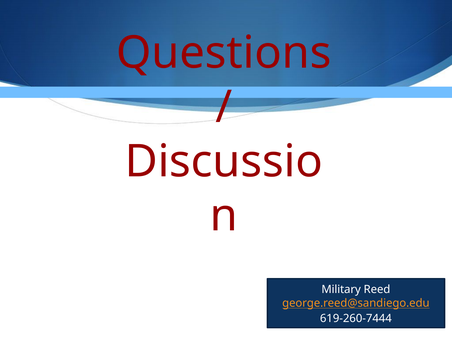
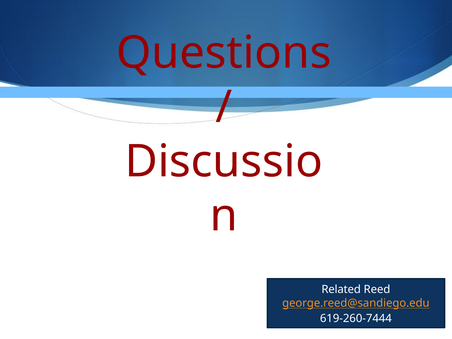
Military: Military -> Related (341, 290)
